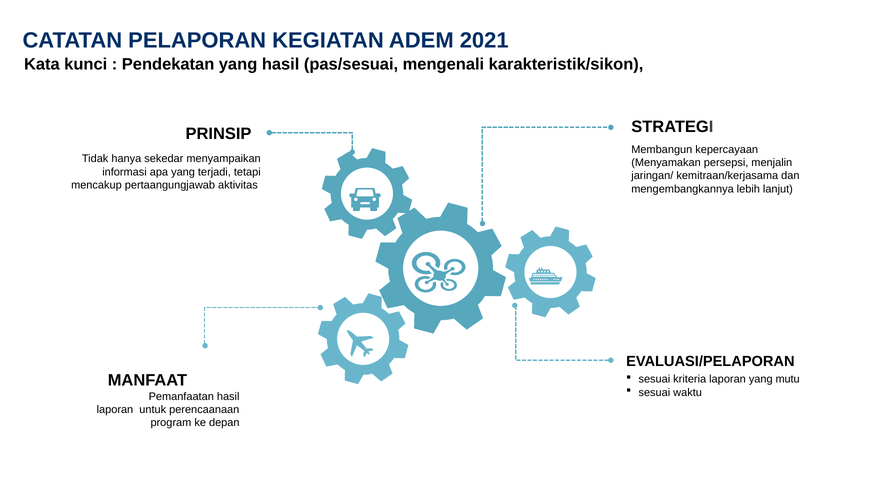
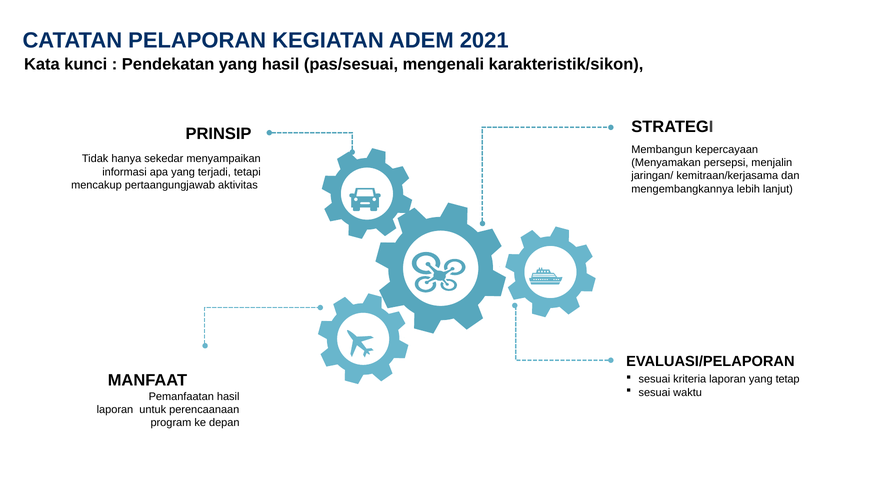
mutu: mutu -> tetap (788, 379)
